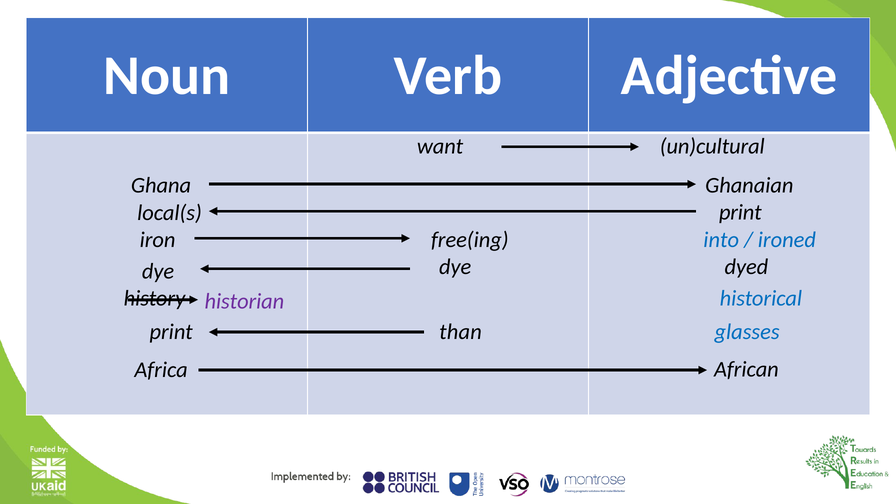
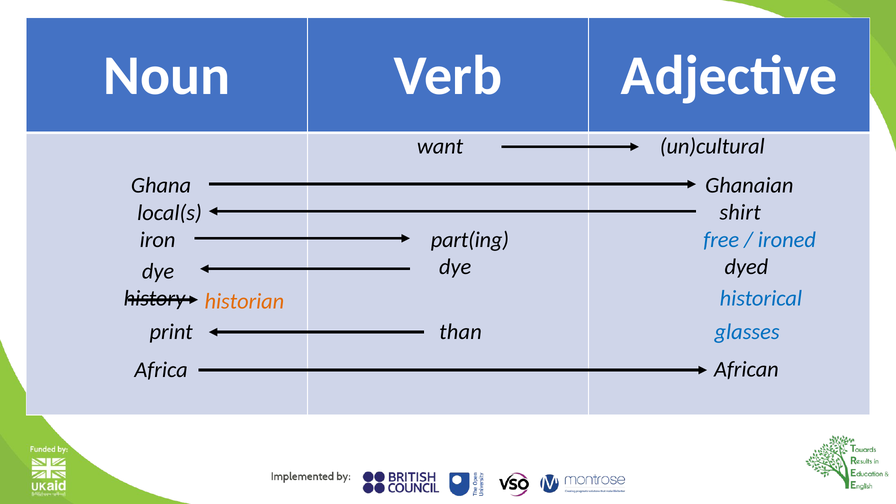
local(s print: print -> shirt (740, 213)
free(ing: free(ing -> part(ing (470, 240)
into: into -> free (721, 240)
historian colour: purple -> orange (244, 301)
